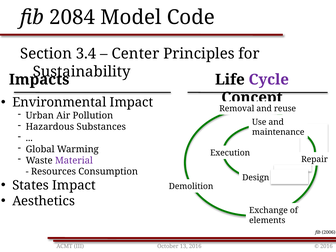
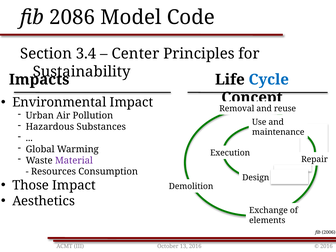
2084: 2084 -> 2086 (72, 17)
Cycle colour: purple -> blue (269, 80)
States: States -> Those (31, 185)
